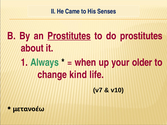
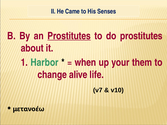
Always: Always -> Harbor (45, 63)
older: older -> them (142, 63)
kind: kind -> alive (78, 75)
